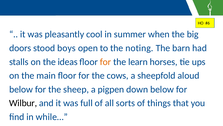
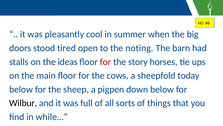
boys: boys -> tired (67, 48)
for colour: orange -> red (106, 62)
learn: learn -> story (138, 62)
aloud: aloud -> today (189, 75)
